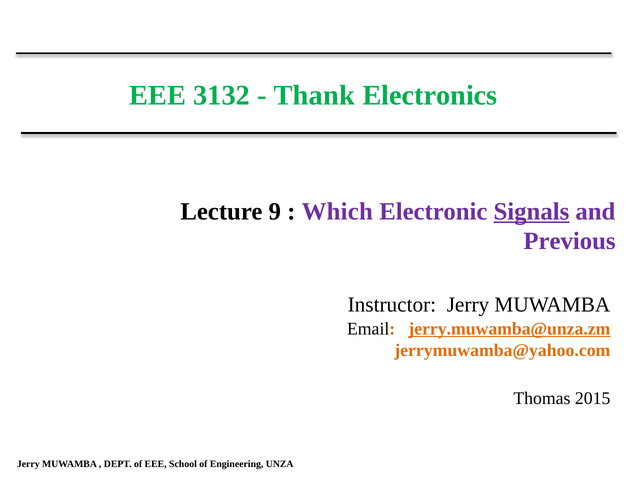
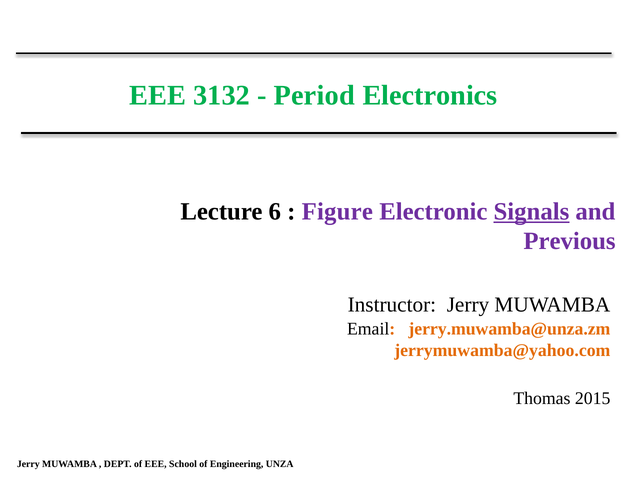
Thank: Thank -> Period (314, 95)
9: 9 -> 6 (275, 211)
Which: Which -> Figure (337, 211)
jerry.muwamba@unza.zm underline: present -> none (509, 329)
